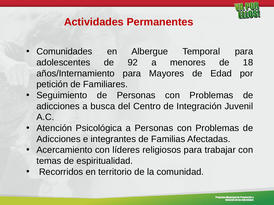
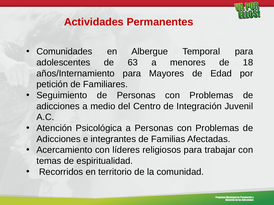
92: 92 -> 63 (133, 63)
busca: busca -> medio (103, 107)
